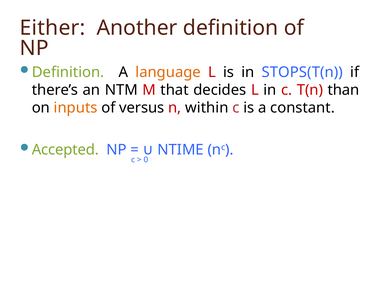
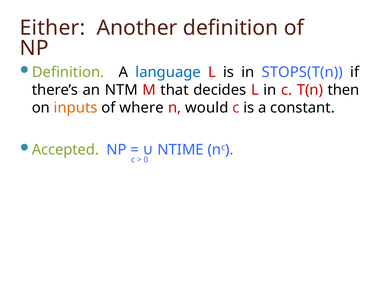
language colour: orange -> blue (168, 72)
than: than -> then (344, 90)
versus: versus -> where (142, 108)
within: within -> would (207, 108)
